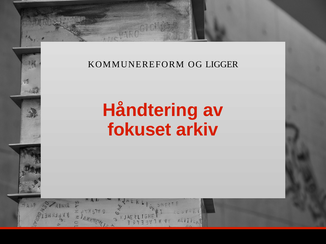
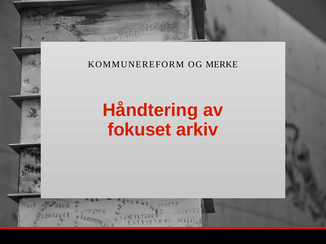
LIGGER: LIGGER -> MERKE (222, 65)
